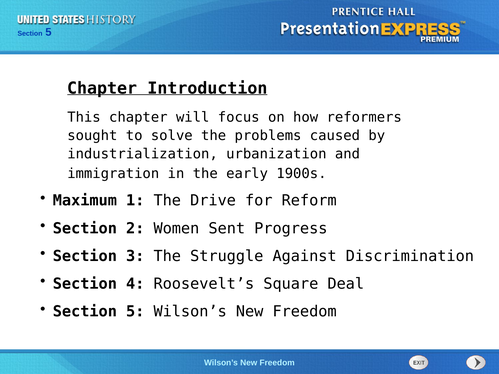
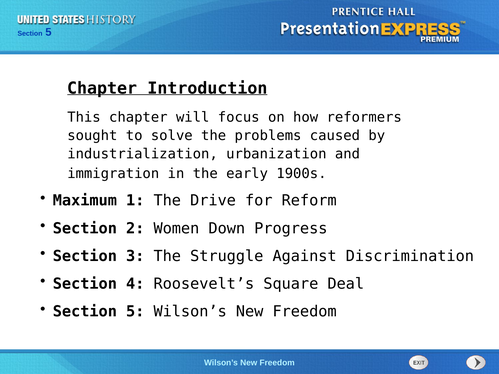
Sent: Sent -> Down (227, 228)
